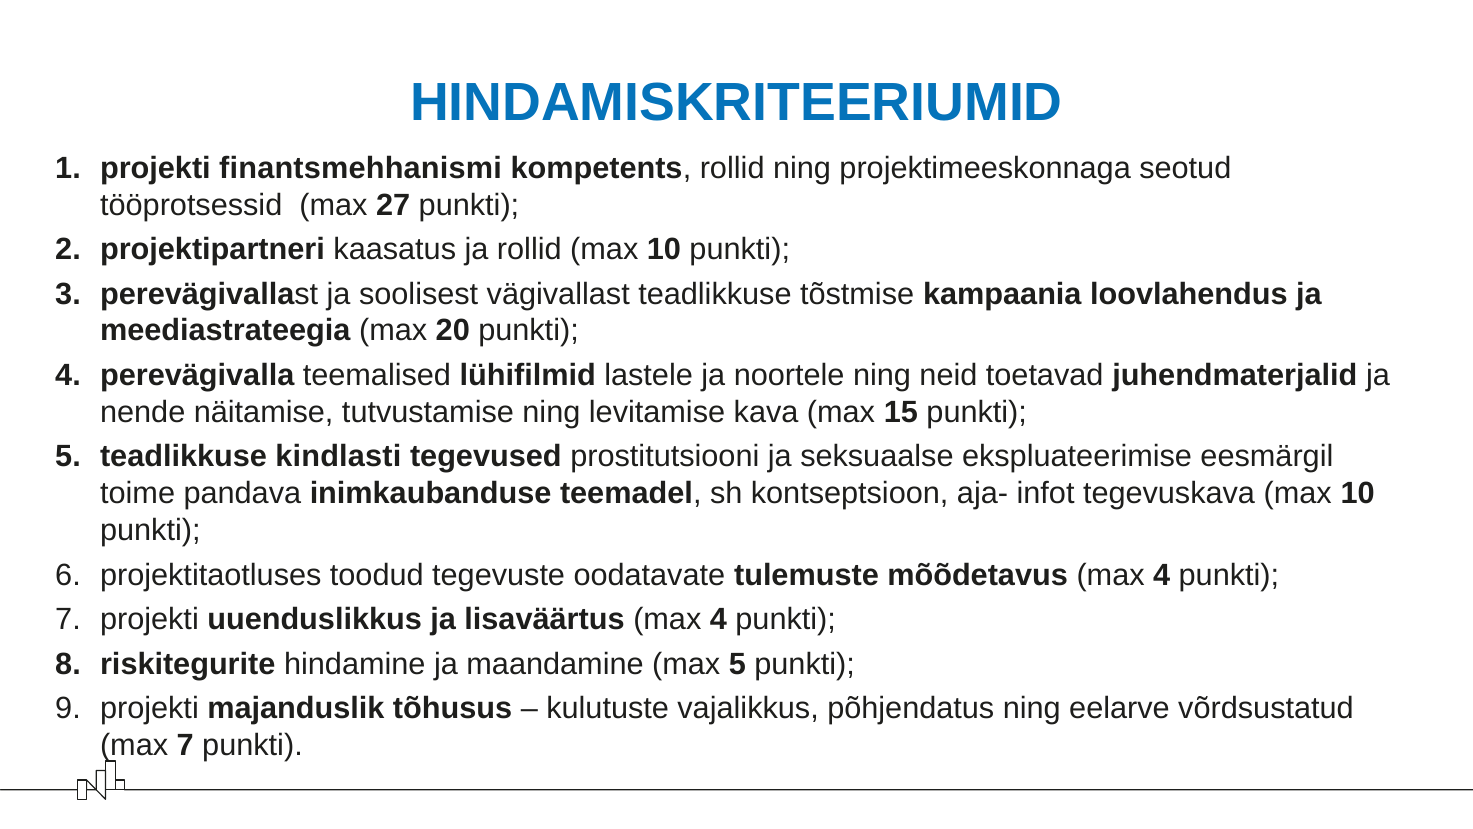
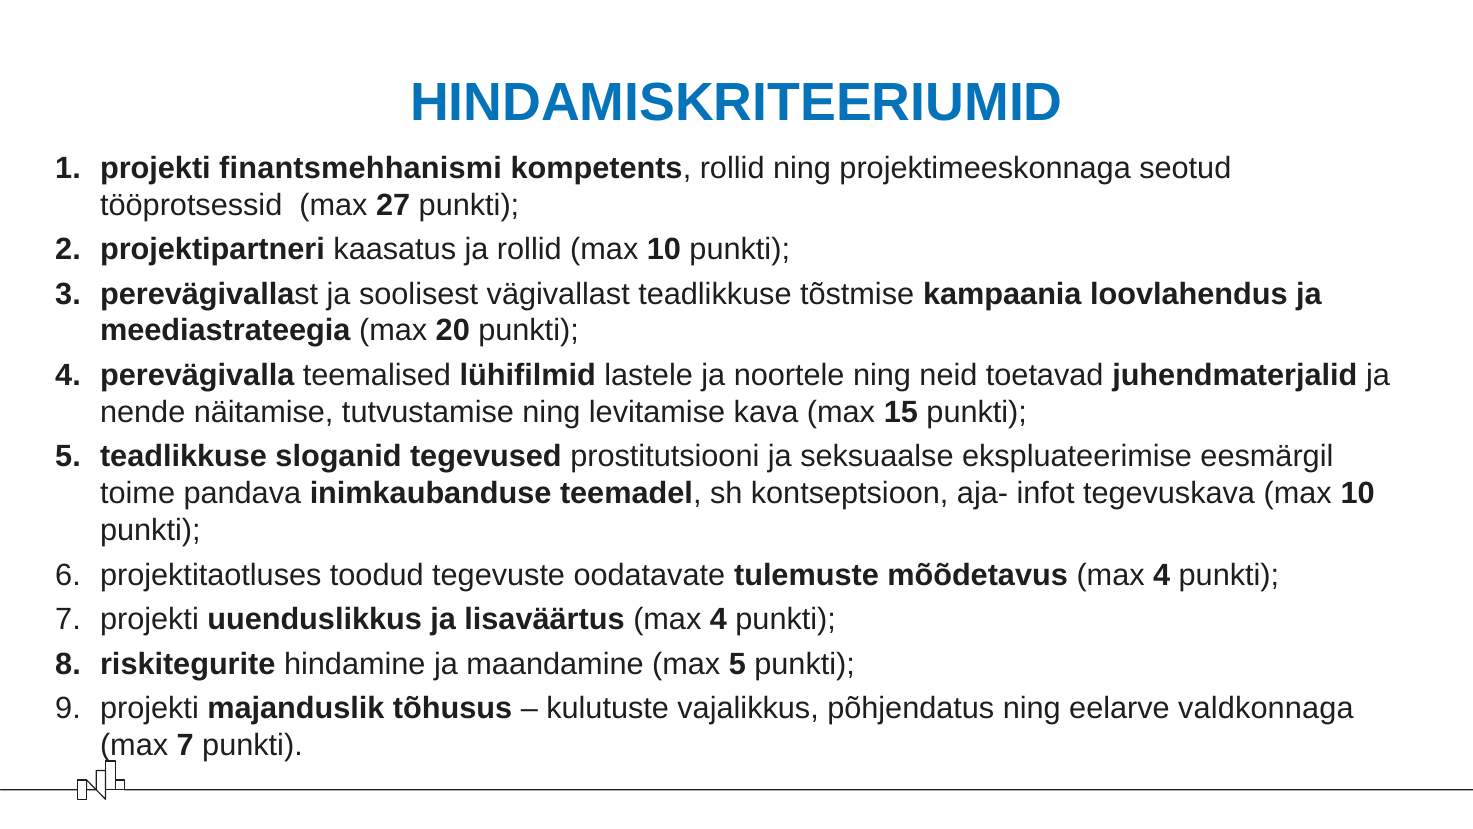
kindlasti: kindlasti -> sloganid (338, 456)
võrdsustatud: võrdsustatud -> valdkonnaga (1266, 708)
